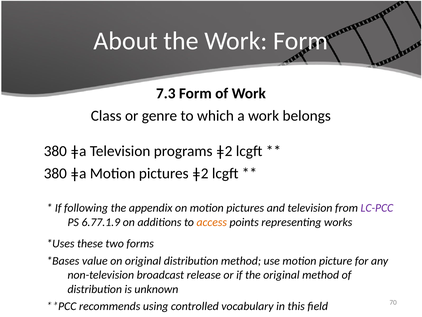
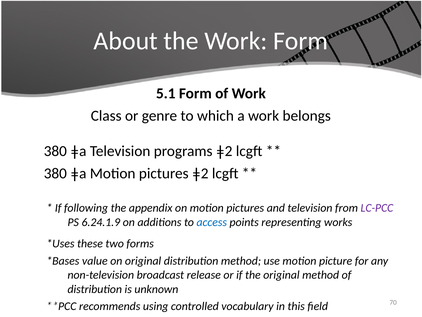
7.3: 7.3 -> 5.1 (166, 93)
6.77.1.9: 6.77.1.9 -> 6.24.1.9 (101, 222)
access colour: orange -> blue (212, 222)
